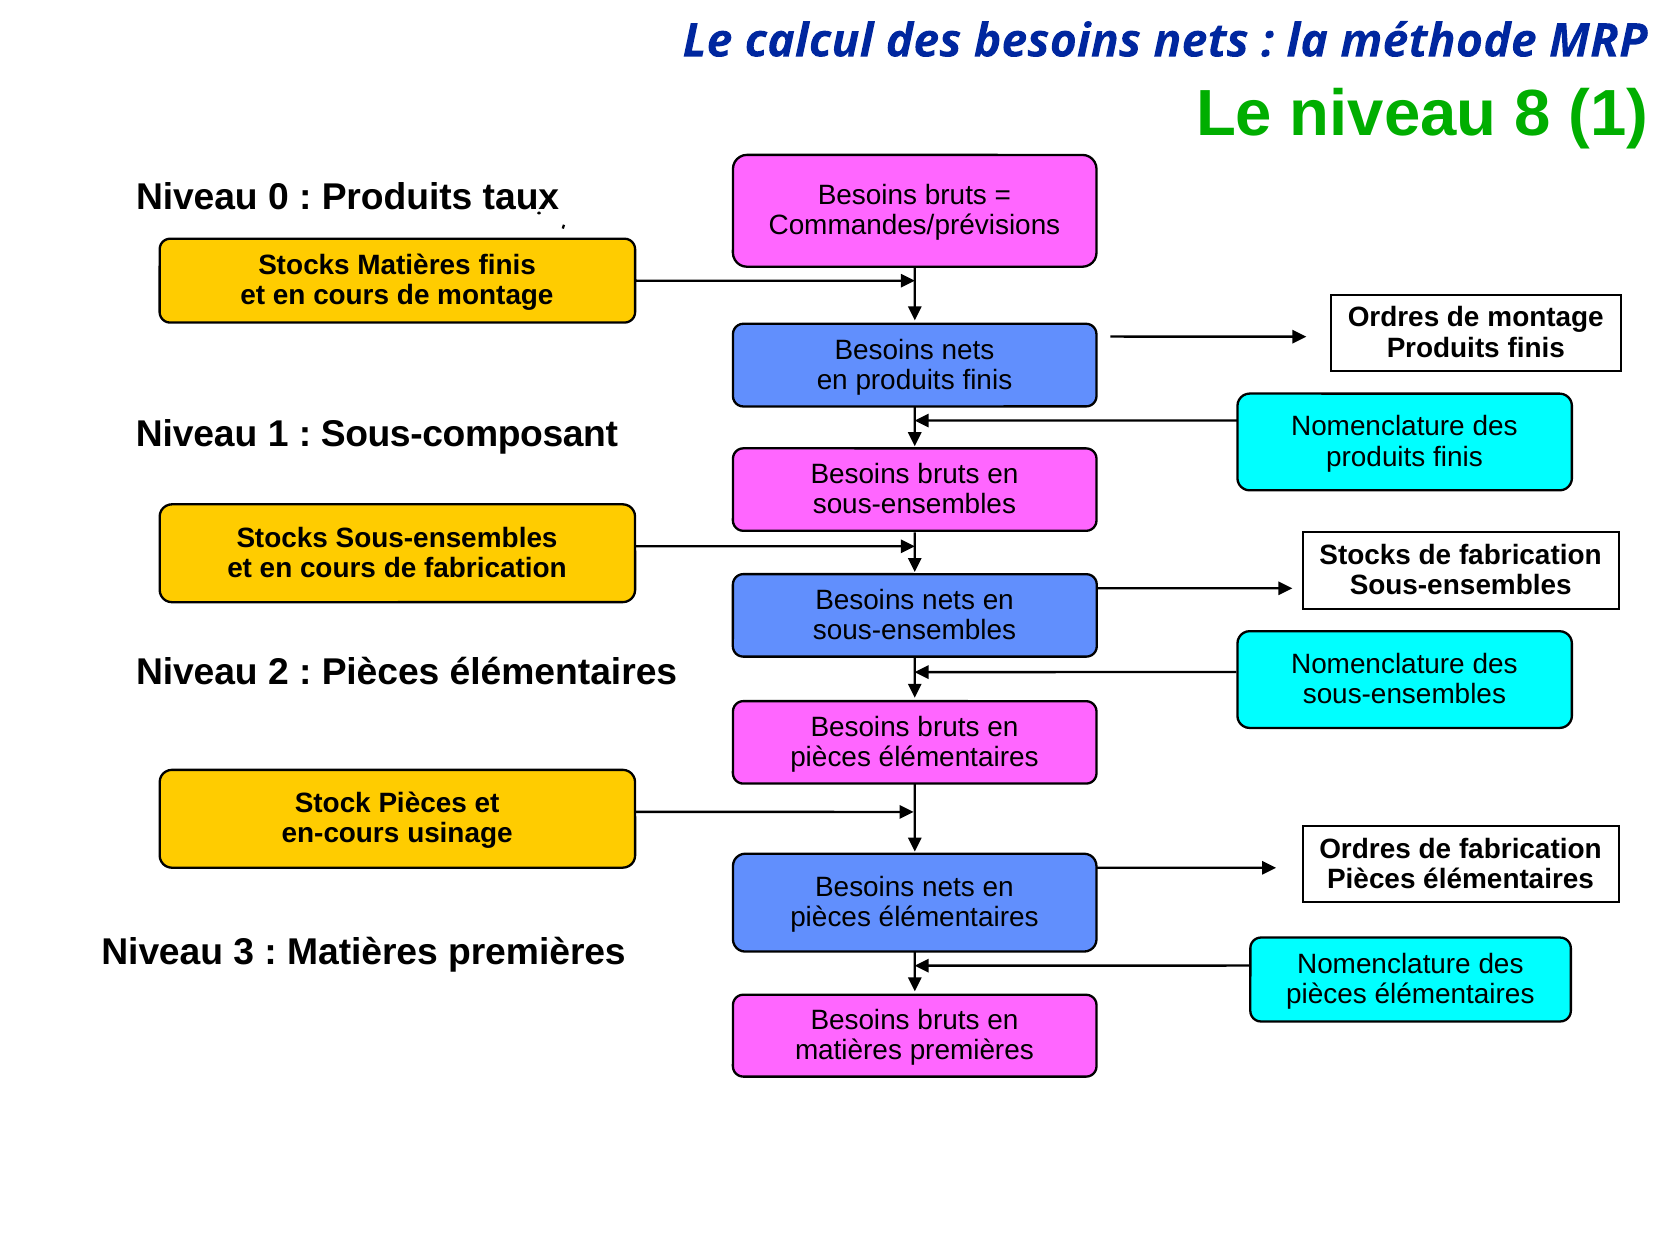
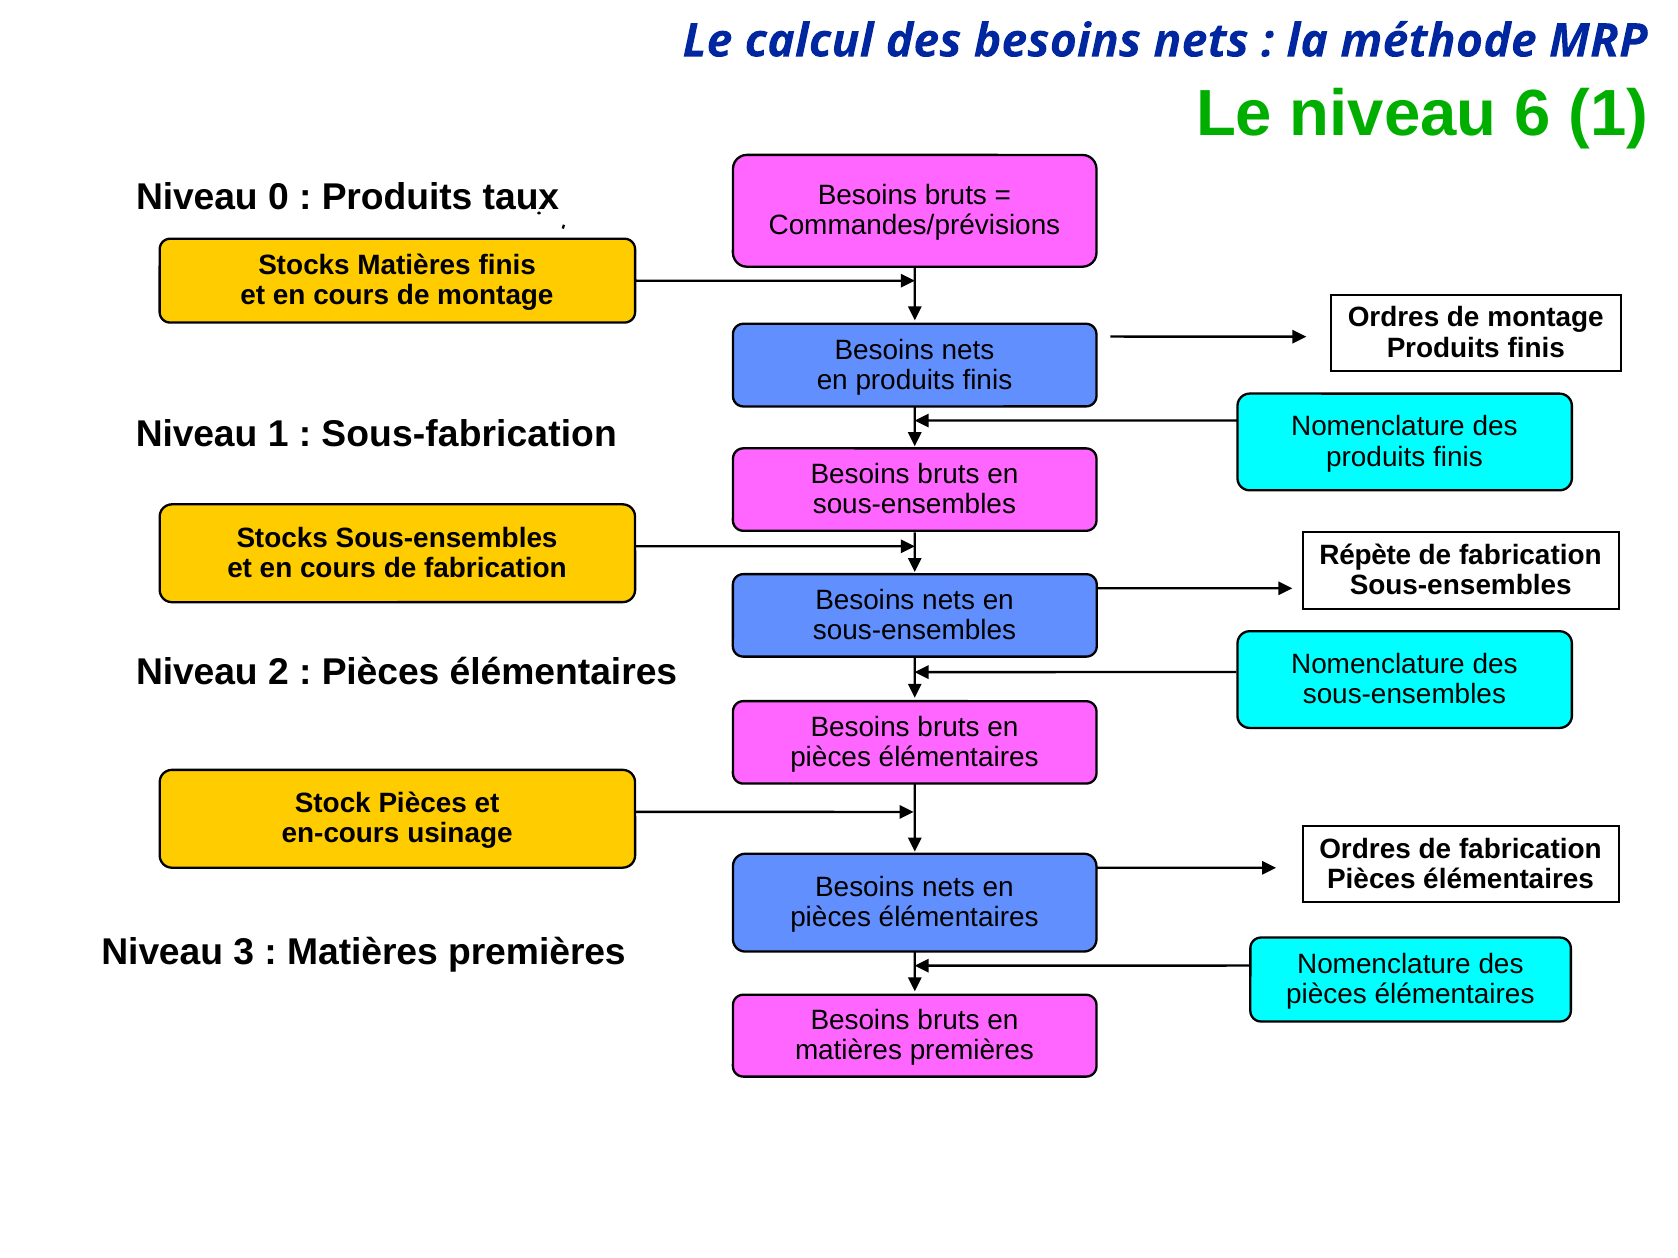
8: 8 -> 6 (1532, 114)
Sous-composant: Sous-composant -> Sous-fabrication (469, 435)
Stocks: Stocks -> Répète (1365, 556)
